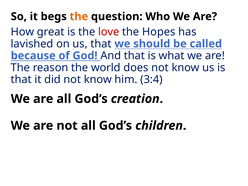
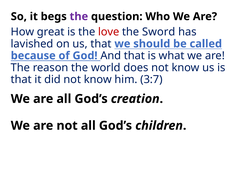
the colour: orange -> purple (79, 16)
Hopes: Hopes -> Sword (159, 32)
3:4: 3:4 -> 3:7 (151, 80)
